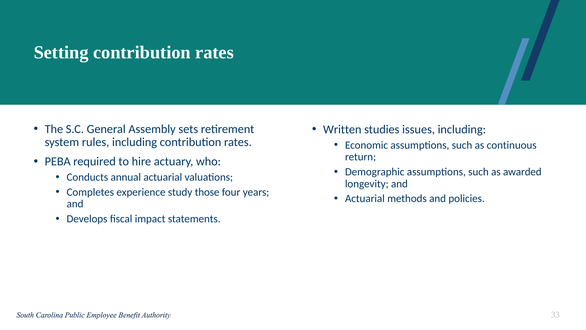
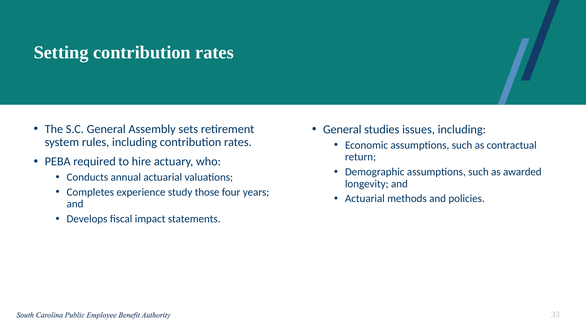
Written: Written -> General (342, 129)
continuous: continuous -> contractual (512, 145)
